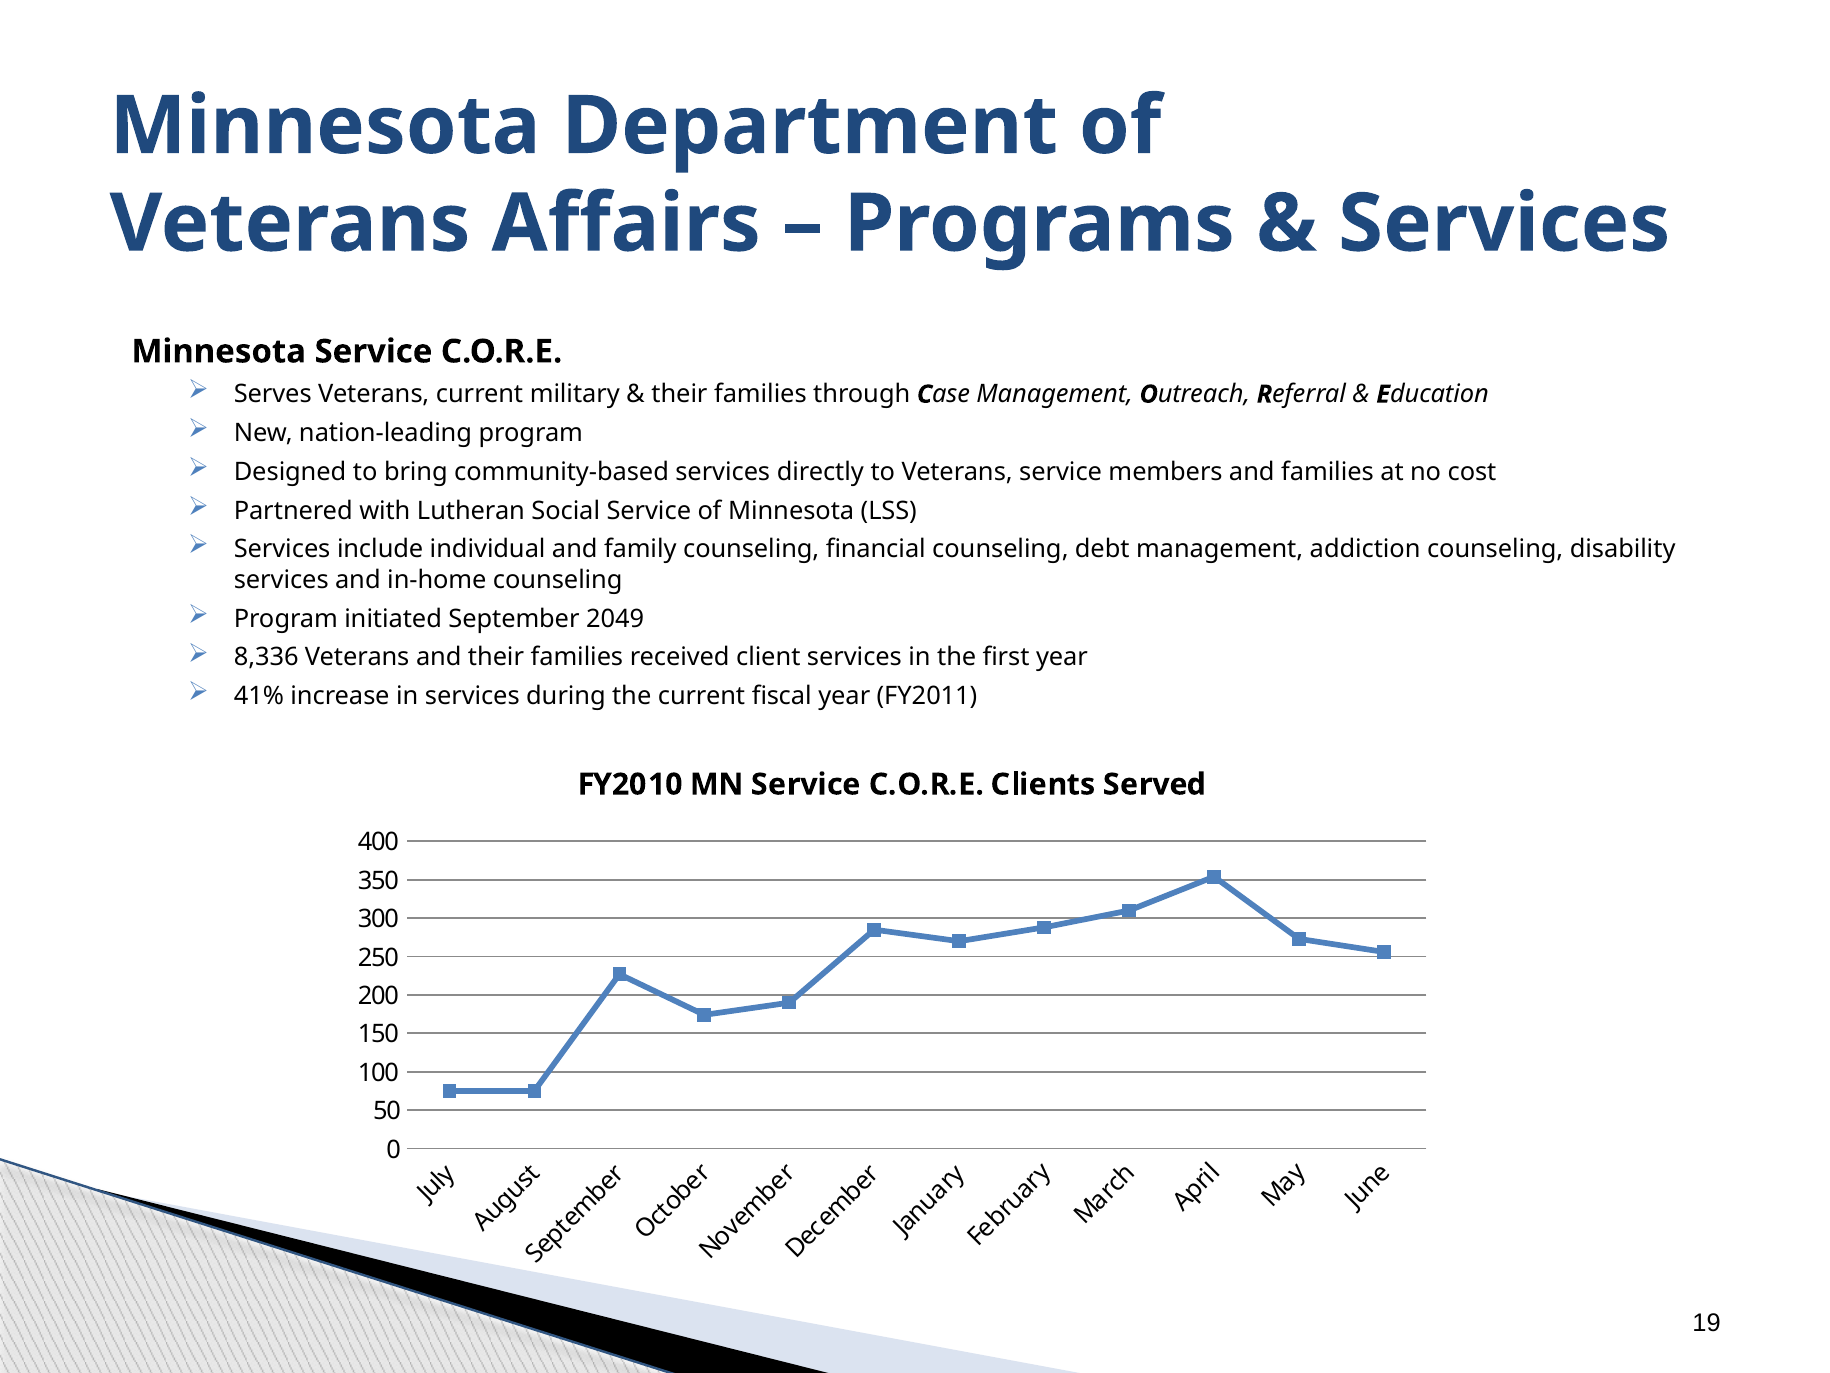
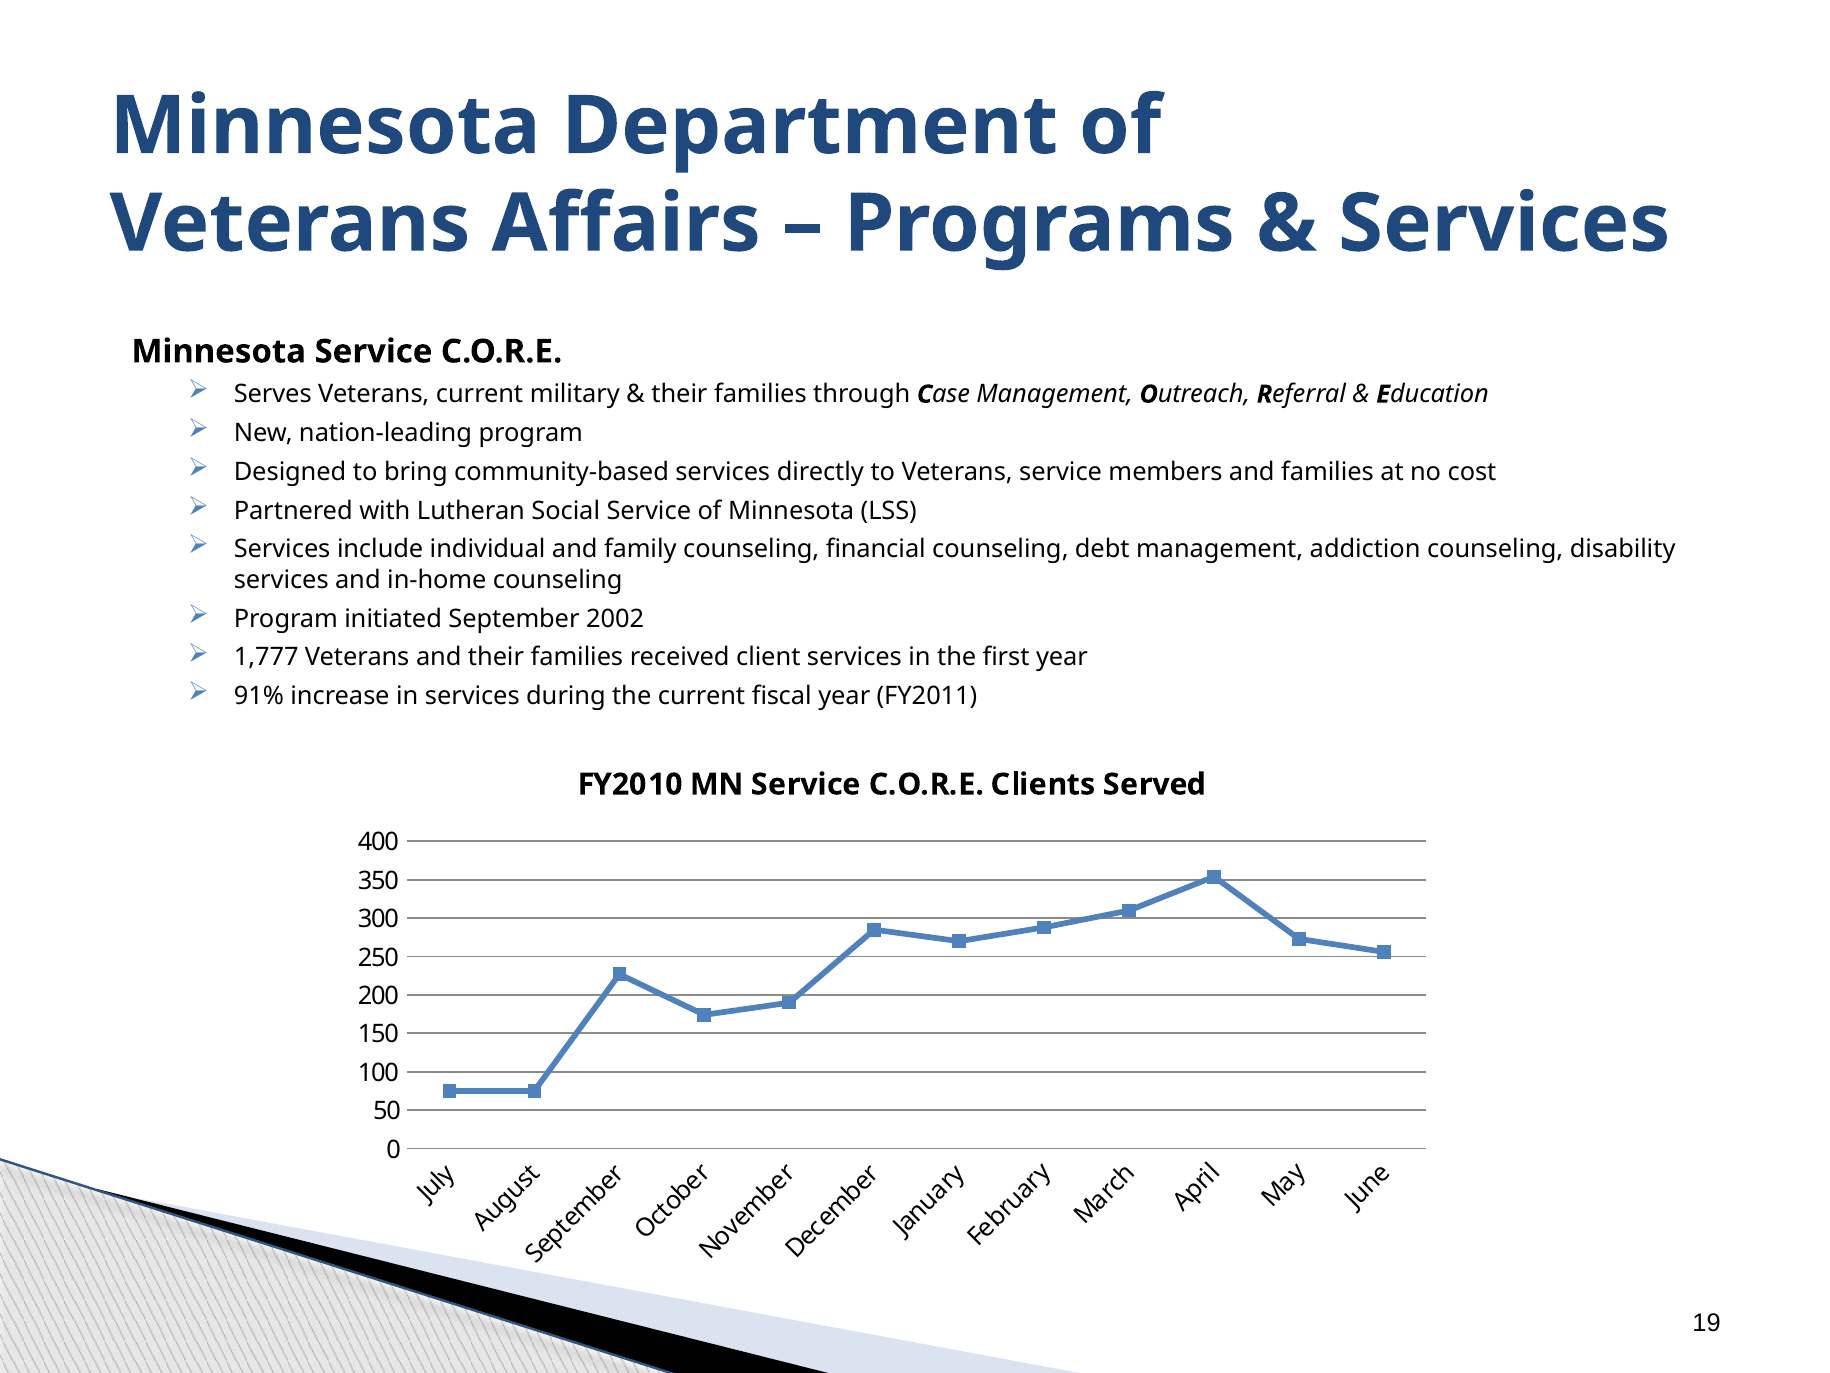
2049: 2049 -> 2002 (615, 619)
8,336: 8,336 -> 1,777 (266, 657)
41%: 41% -> 91% (259, 696)
